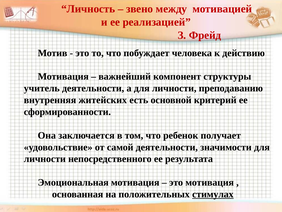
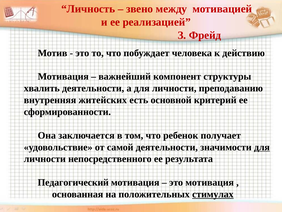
учитель: учитель -> хвалить (42, 88)
для underline: none -> present (262, 147)
Эмоциональная: Эмоциональная -> Педагогический (73, 182)
